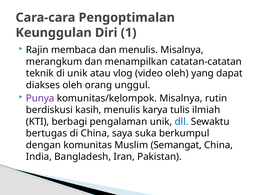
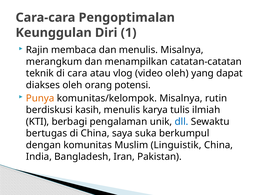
di unik: unik -> cara (77, 73)
unggul: unggul -> potensi (133, 85)
Punya colour: purple -> orange (40, 98)
Semangat: Semangat -> Linguistik (176, 145)
